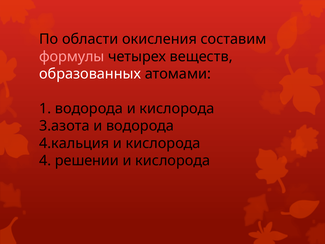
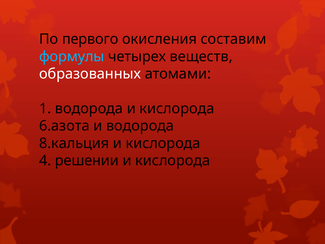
области: области -> первого (90, 39)
формулы colour: pink -> light blue (72, 56)
3.азота: 3.азота -> 6.азота (64, 126)
4.кальция: 4.кальция -> 8.кальция (74, 143)
